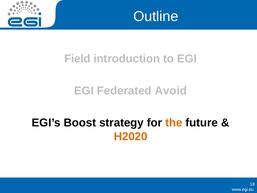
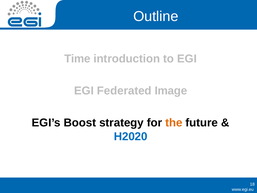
Field: Field -> Time (77, 59)
Avoid: Avoid -> Image (171, 91)
H2020 colour: orange -> blue (131, 136)
